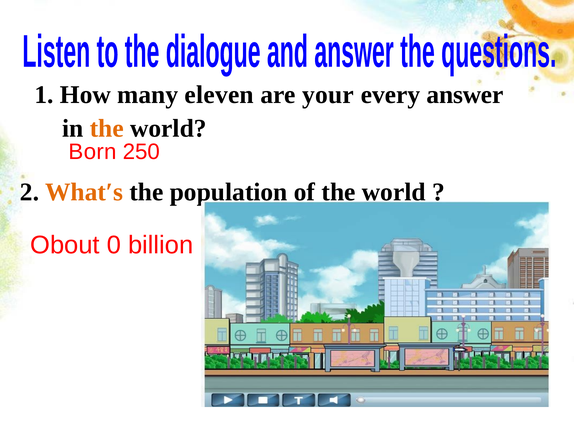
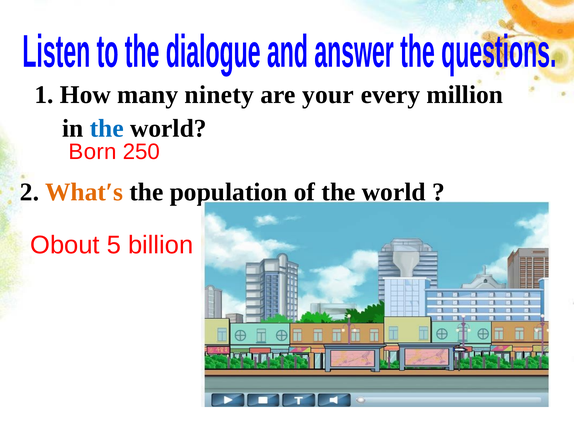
eleven: eleven -> ninety (219, 95)
answer: answer -> million (465, 95)
the colour: orange -> blue (107, 128)
0: 0 -> 5 (114, 245)
